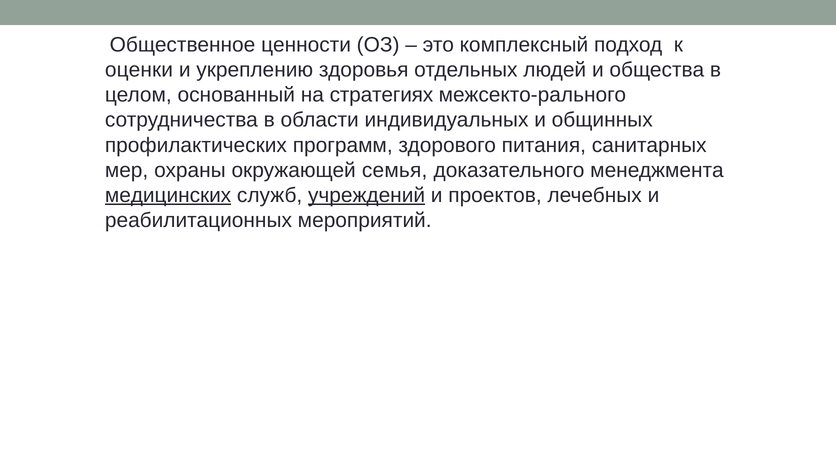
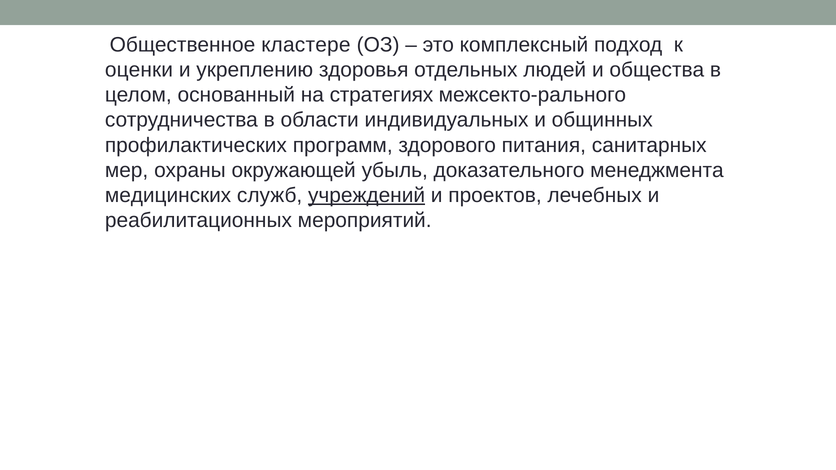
ценности: ценности -> кластере (306, 45)
семья: семья -> убыль (395, 170)
медицинских underline: present -> none (168, 195)
